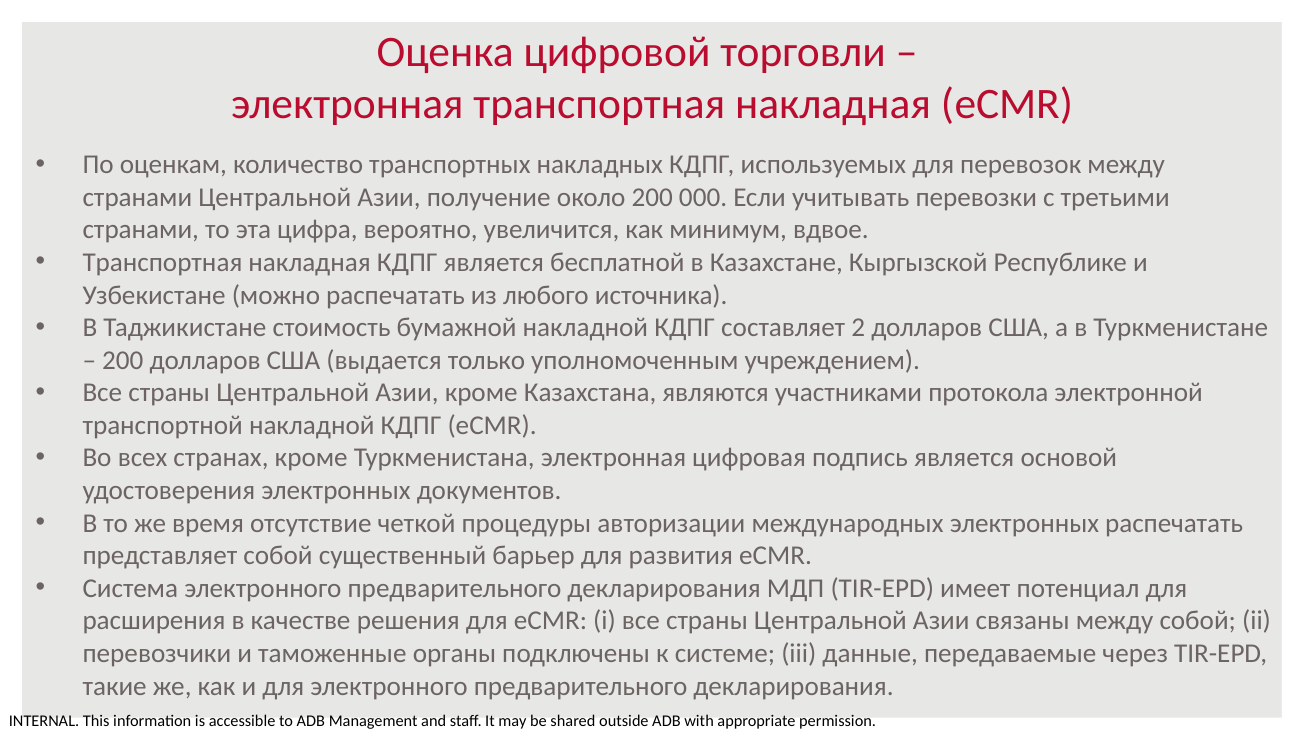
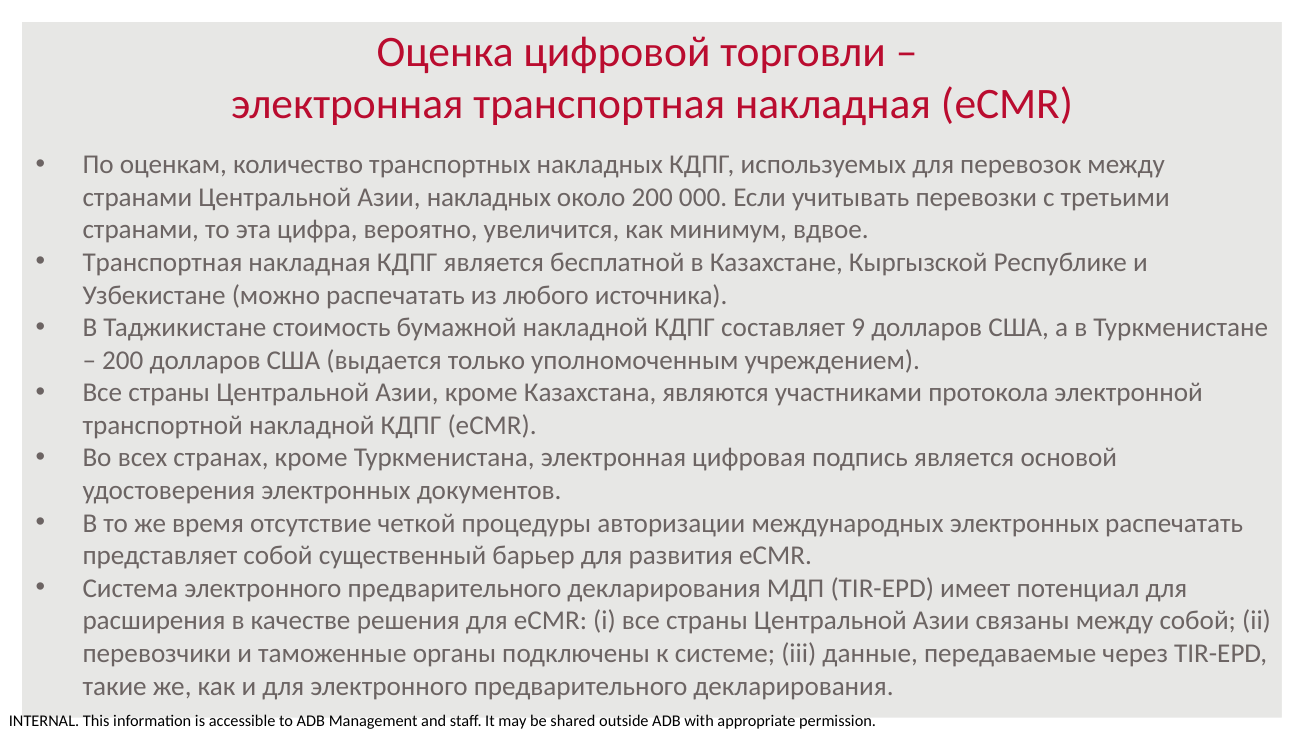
Азии получение: получение -> накладных (489, 197)
2: 2 -> 9 (858, 328)
